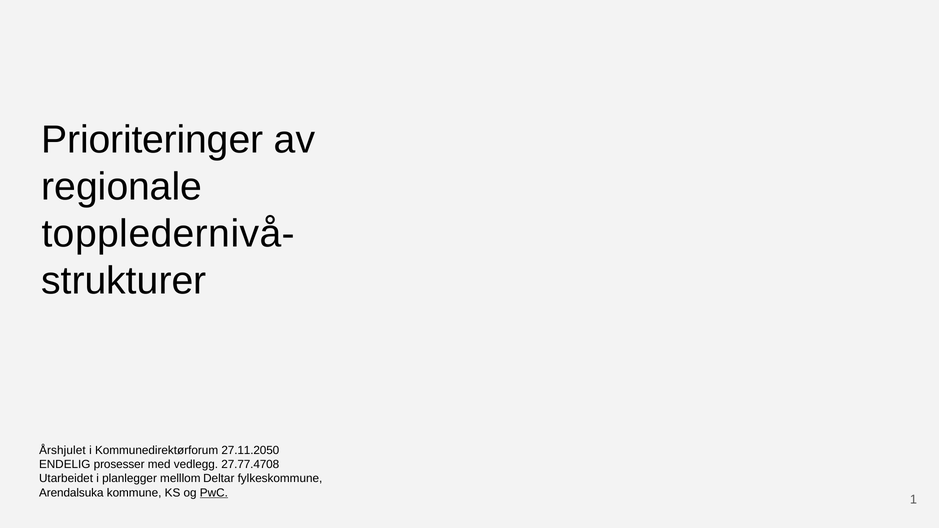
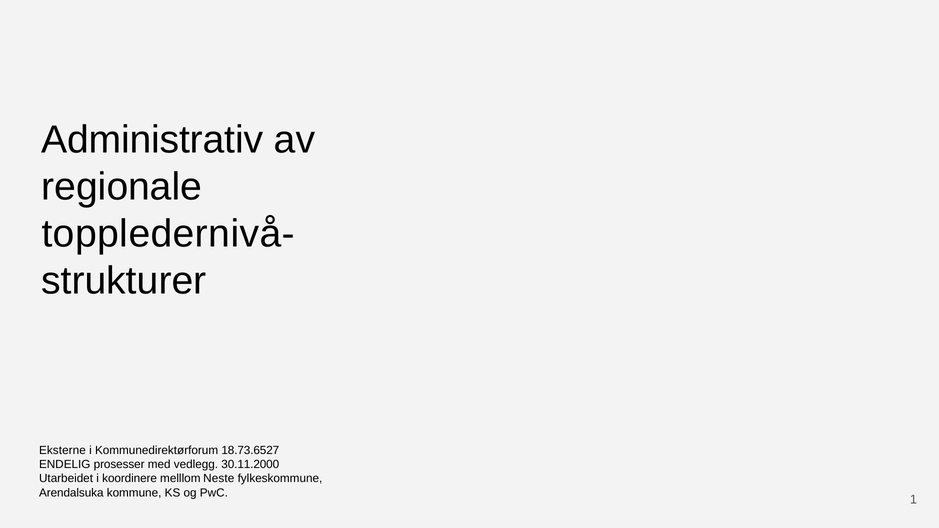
Prioriteringer: Prioriteringer -> Administrativ (152, 140)
Årshjulet: Årshjulet -> Eksterne (62, 451)
27.11.2050: 27.11.2050 -> 18.73.6527 (250, 451)
27.77.4708: 27.77.4708 -> 30.11.2000 (250, 465)
planlegger: planlegger -> koordinere (130, 479)
Deltar: Deltar -> Neste (219, 479)
PwC underline: present -> none (214, 493)
